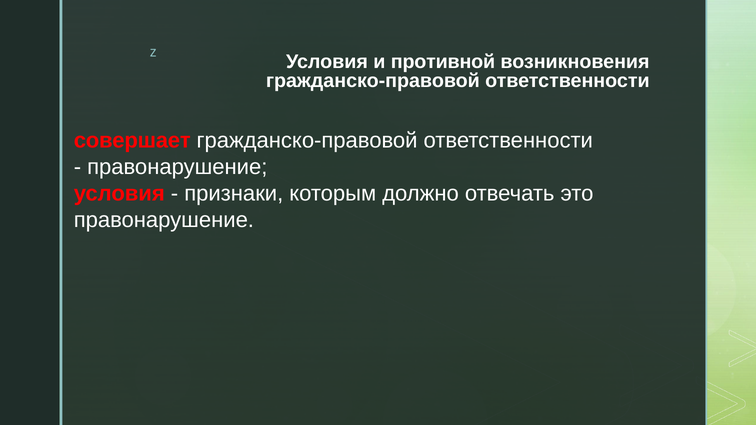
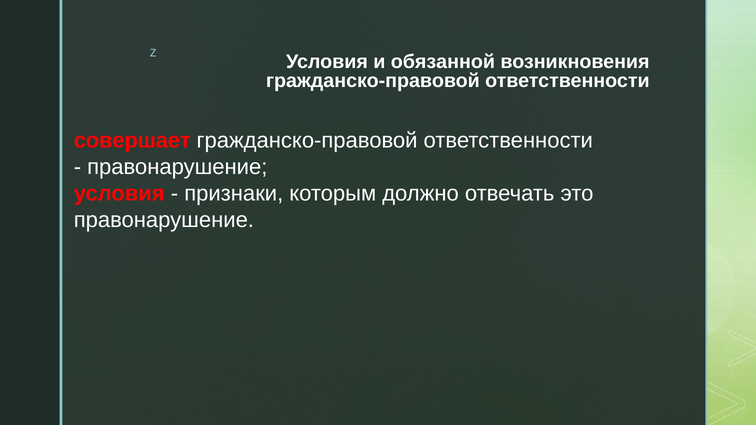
противной: противной -> обязанной (443, 62)
